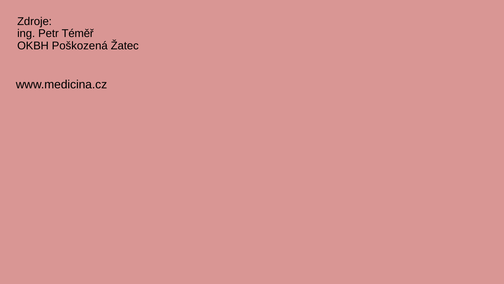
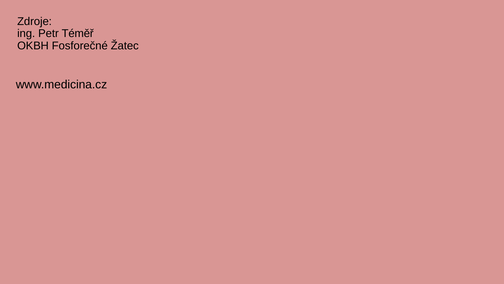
Poškozená: Poškozená -> Fosforečné (80, 46)
